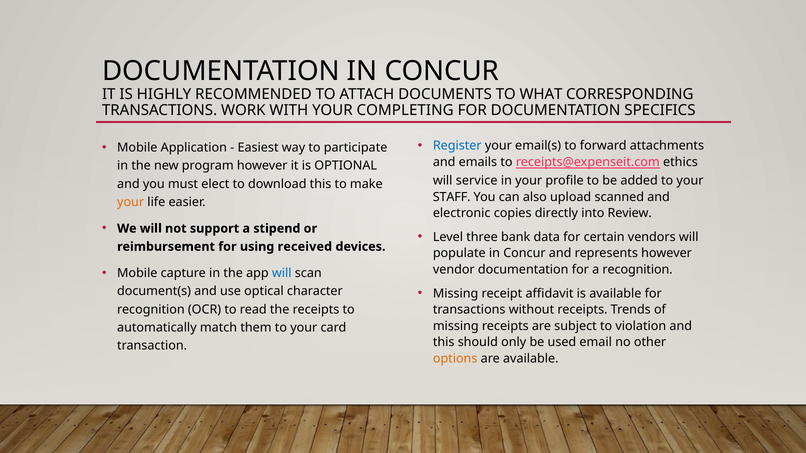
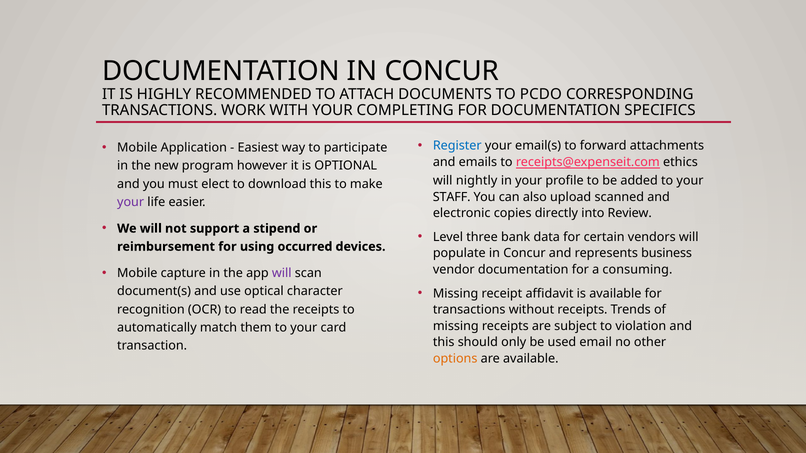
WHAT: WHAT -> PCDO (541, 94)
service: service -> nightly (477, 181)
your colour: orange -> purple (131, 202)
received: received -> occurred (305, 247)
represents however: however -> business (667, 254)
a recognition: recognition -> consuming (637, 270)
will colour: blue -> purple (282, 273)
